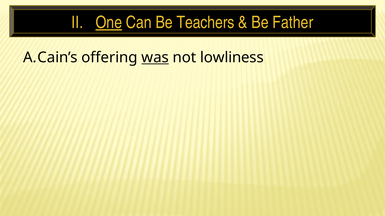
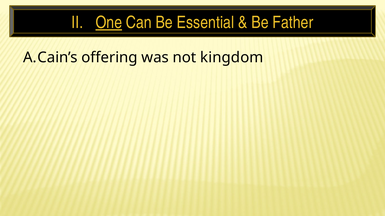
Teachers: Teachers -> Essential (205, 23)
was underline: present -> none (155, 58)
lowliness: lowliness -> kingdom (232, 58)
